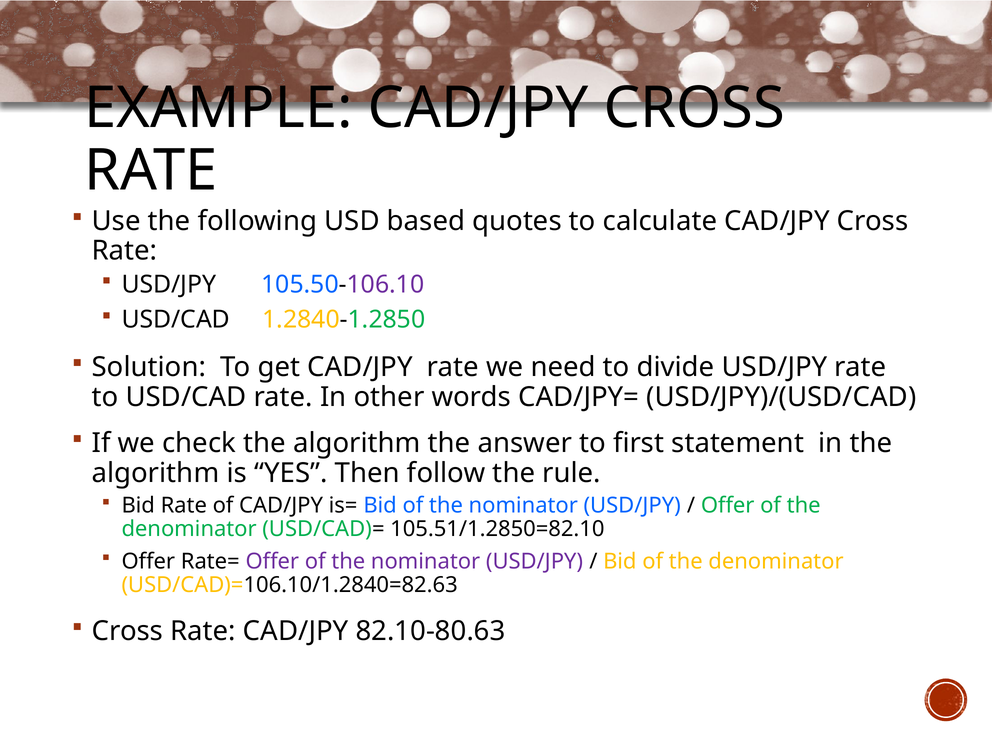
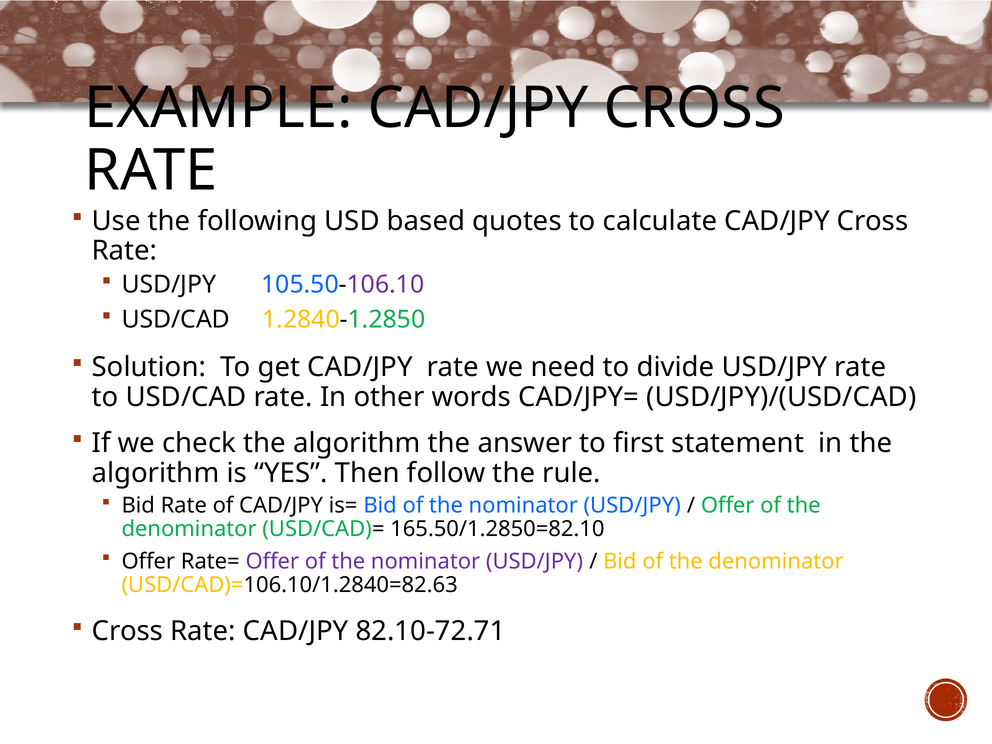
105.51/1.2850=82.10: 105.51/1.2850=82.10 -> 165.50/1.2850=82.10 (497, 529)
82.10-80.63: 82.10-80.63 -> 82.10-72.71 (431, 631)
